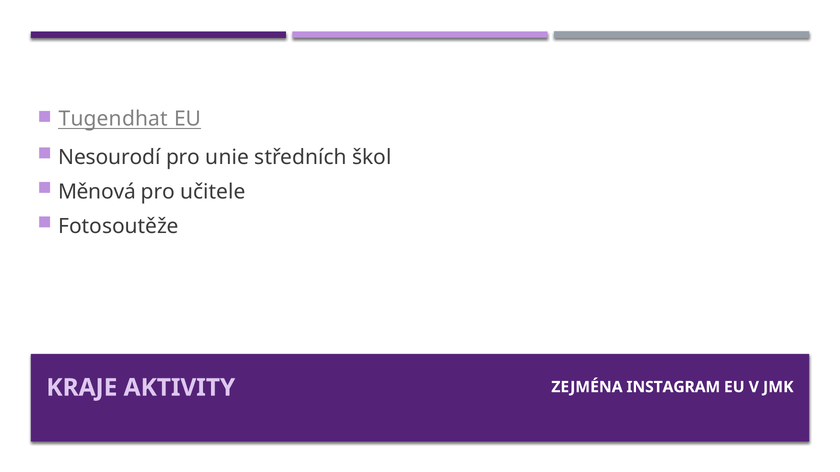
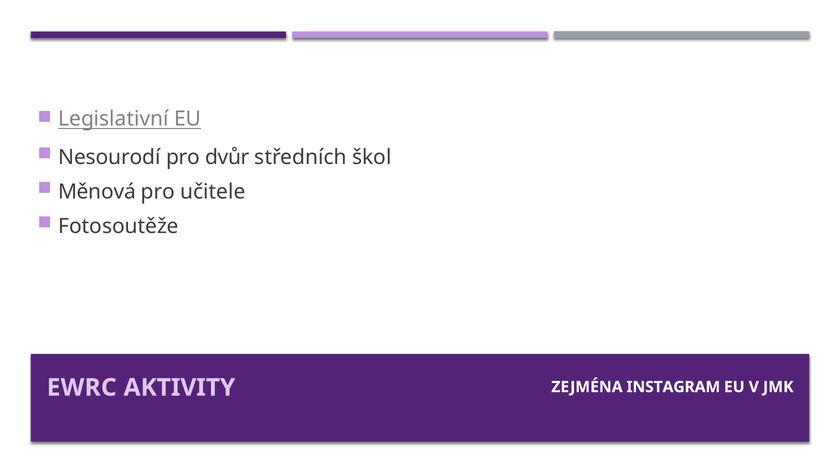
Tugendhat: Tugendhat -> Legislativní (113, 119)
unie: unie -> dvůr (227, 157)
KRAJE: KRAJE -> EWRC (82, 388)
